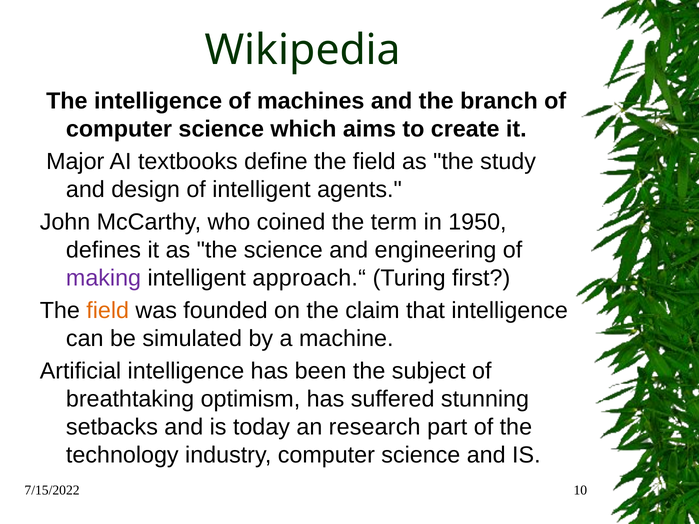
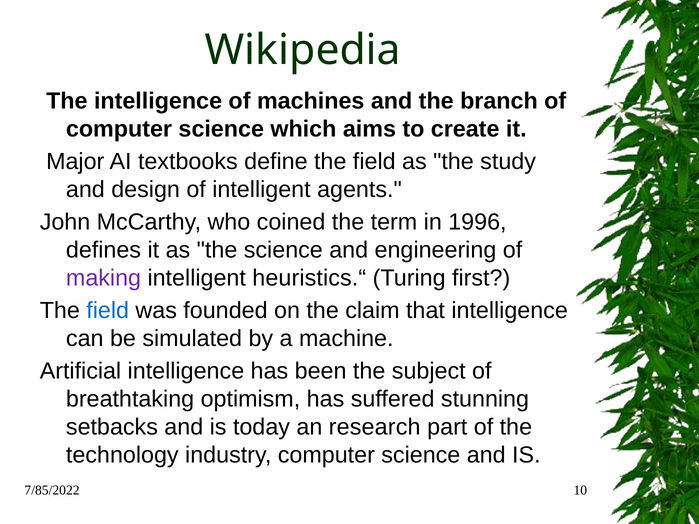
1950: 1950 -> 1996 (477, 222)
approach.“: approach.“ -> heuristics.“ (309, 278)
field colour: orange -> blue (108, 311)
7/15/2022: 7/15/2022 -> 7/85/2022 (52, 490)
